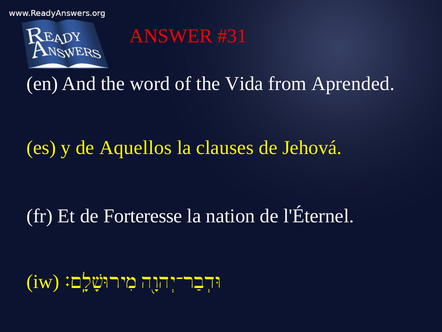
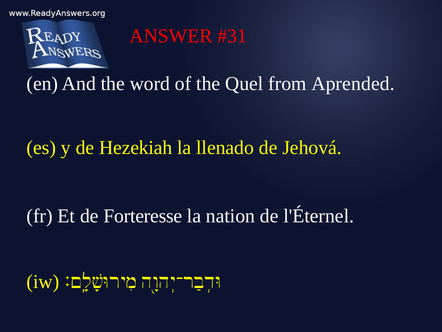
Vida: Vida -> Quel (244, 83)
Aquellos: Aquellos -> Hezekiah (136, 148)
clauses: clauses -> llenado (225, 148)
